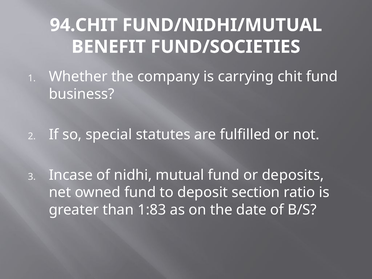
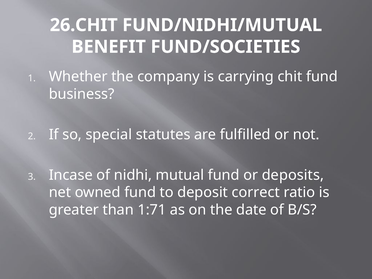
94.CHIT: 94.CHIT -> 26.CHIT (84, 25)
section: section -> correct (256, 192)
1:83: 1:83 -> 1:71 (152, 210)
